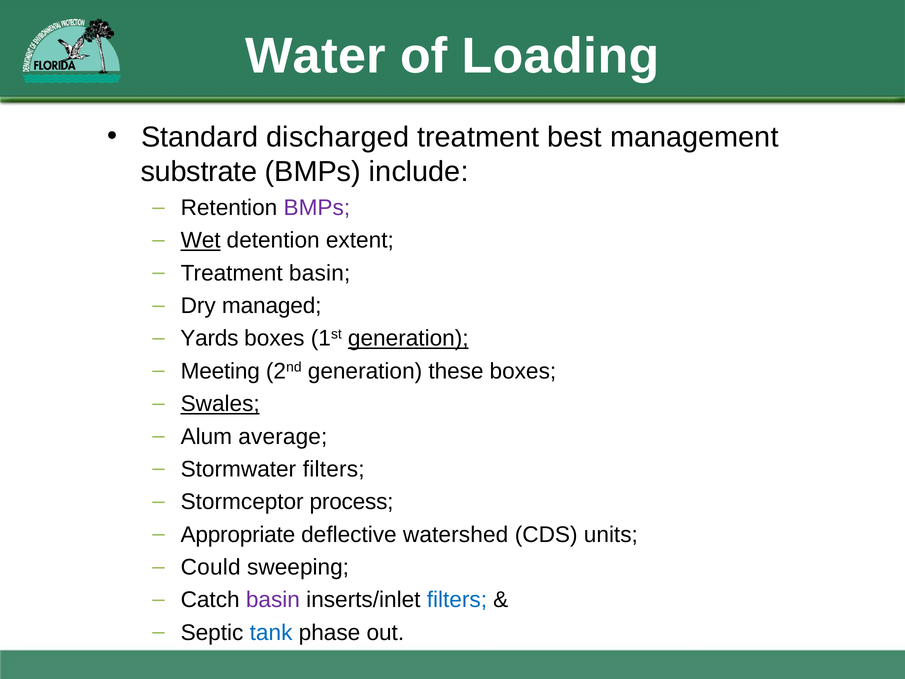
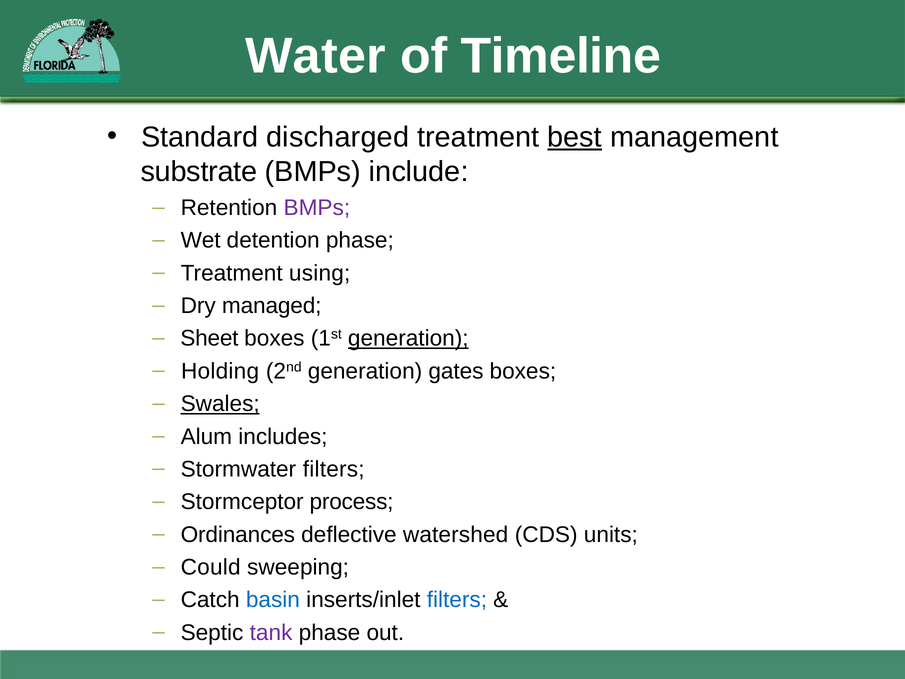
Loading: Loading -> Timeline (561, 56)
best underline: none -> present (575, 137)
Wet underline: present -> none (201, 240)
detention extent: extent -> phase (360, 240)
Treatment basin: basin -> using (320, 273)
Yards: Yards -> Sheet (209, 338)
Meeting: Meeting -> Holding (220, 371)
these: these -> gates (456, 371)
average: average -> includes (283, 436)
Appropriate: Appropriate -> Ordinances (238, 534)
basin colour: purple -> blue (273, 600)
tank colour: blue -> purple (271, 632)
